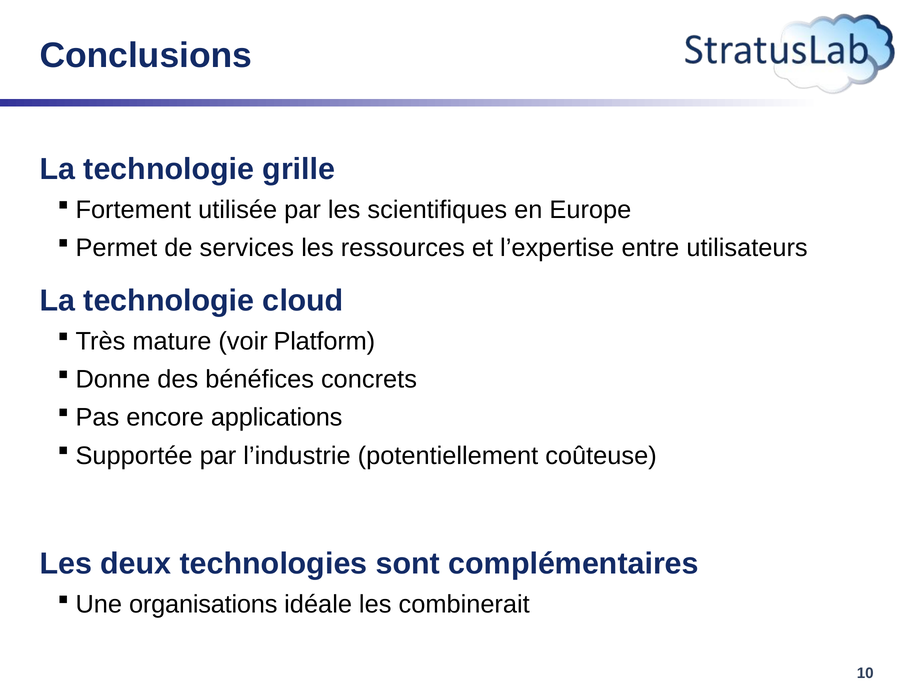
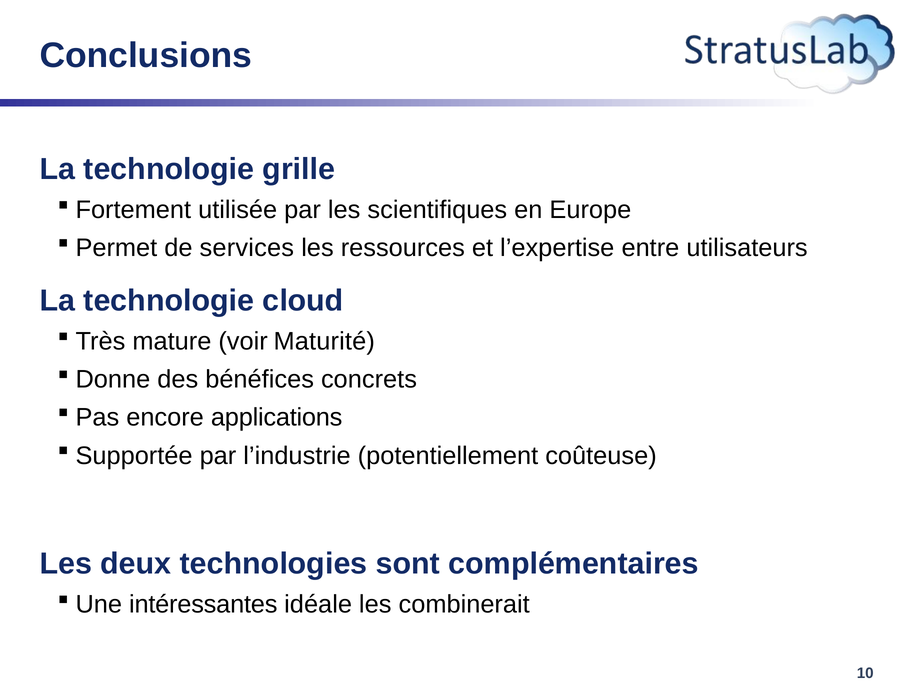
Platform: Platform -> Maturité (324, 342)
organisations: organisations -> intéressantes (203, 605)
